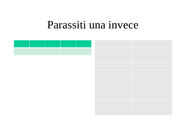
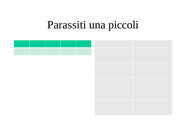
invece: invece -> piccoli (124, 25)
